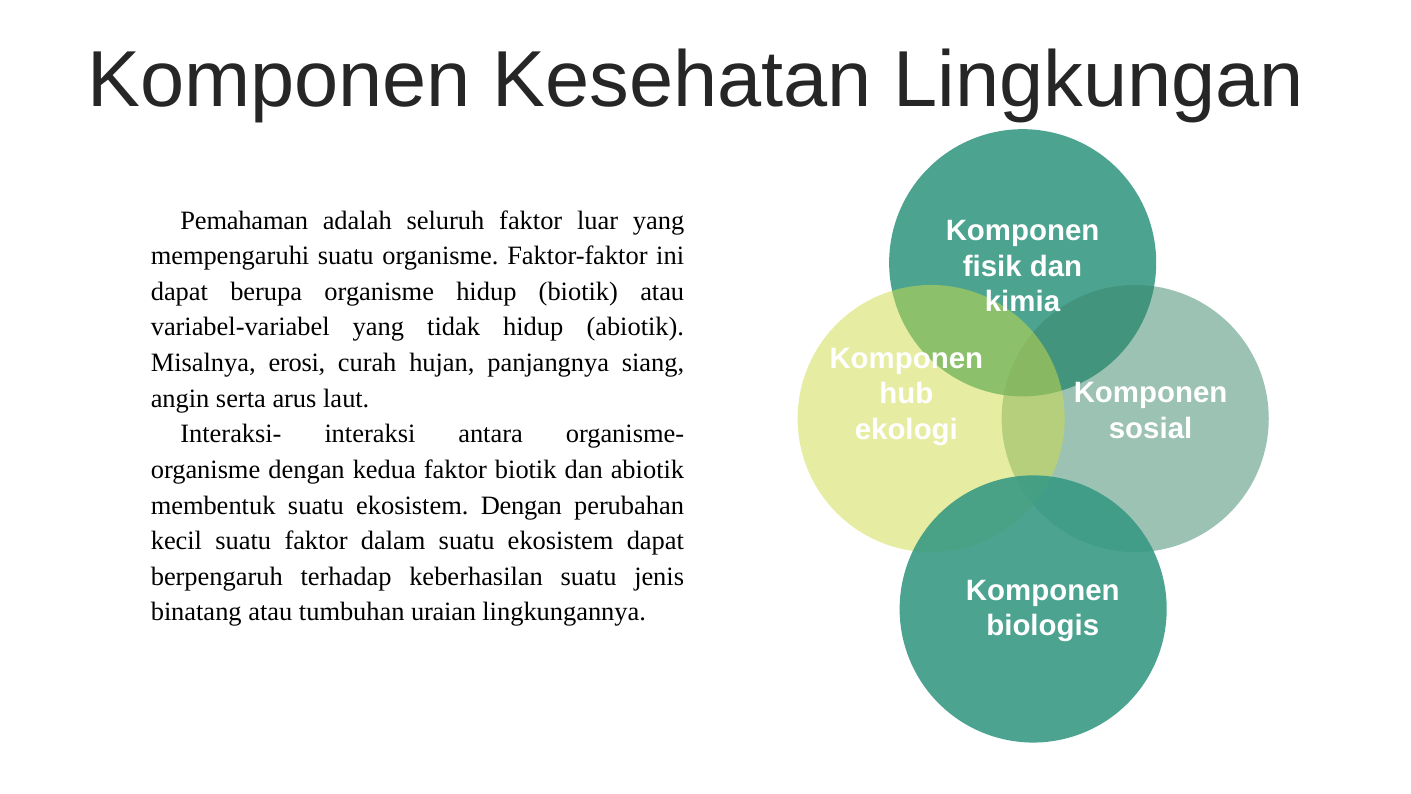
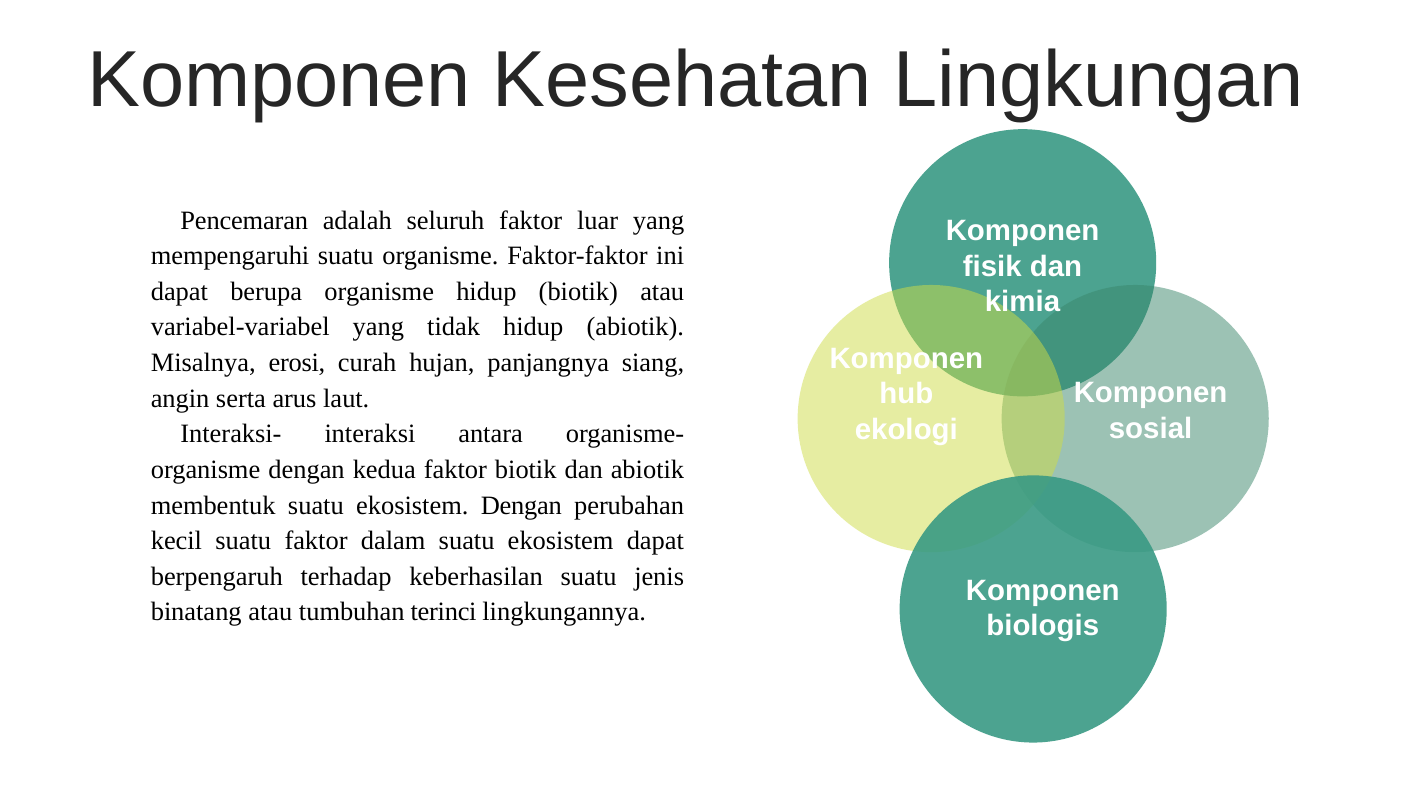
Pemahaman: Pemahaman -> Pencemaran (244, 220)
uraian: uraian -> terinci (444, 612)
